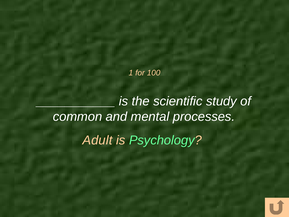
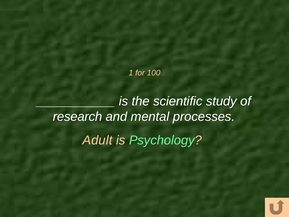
common: common -> research (78, 117)
